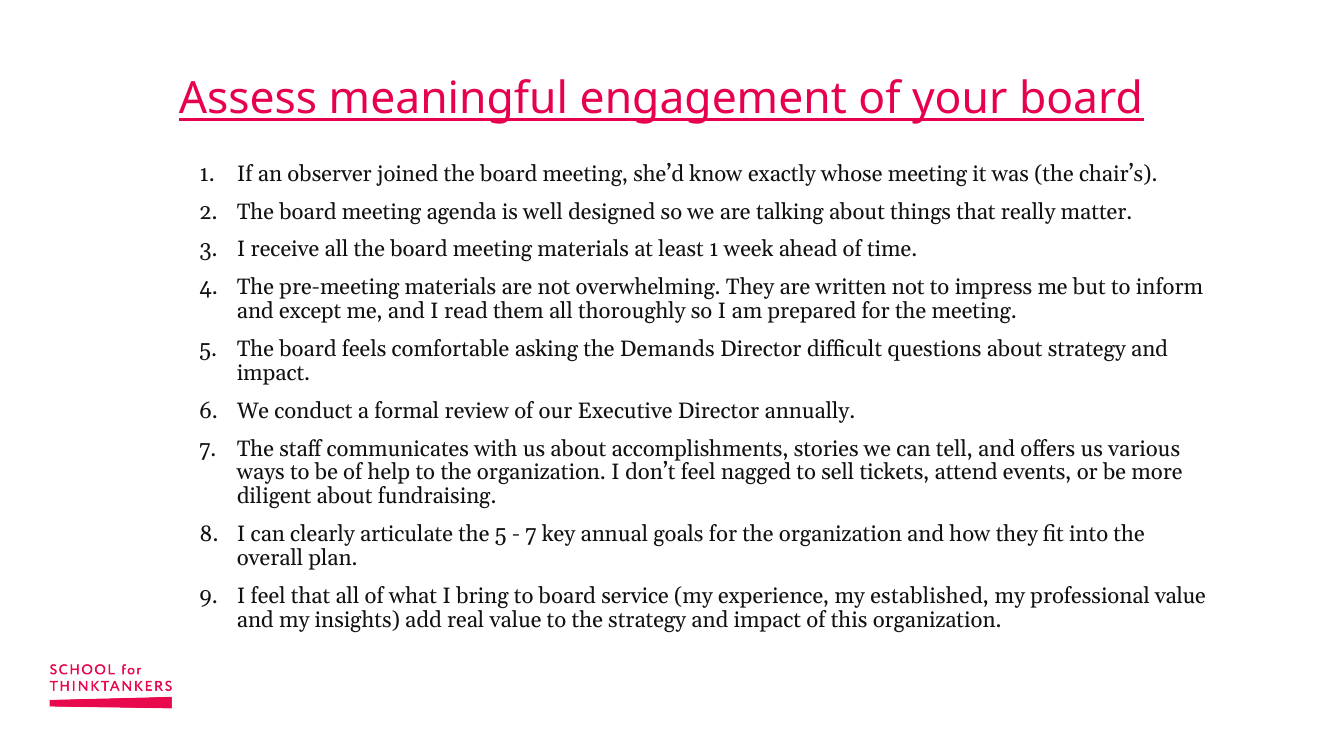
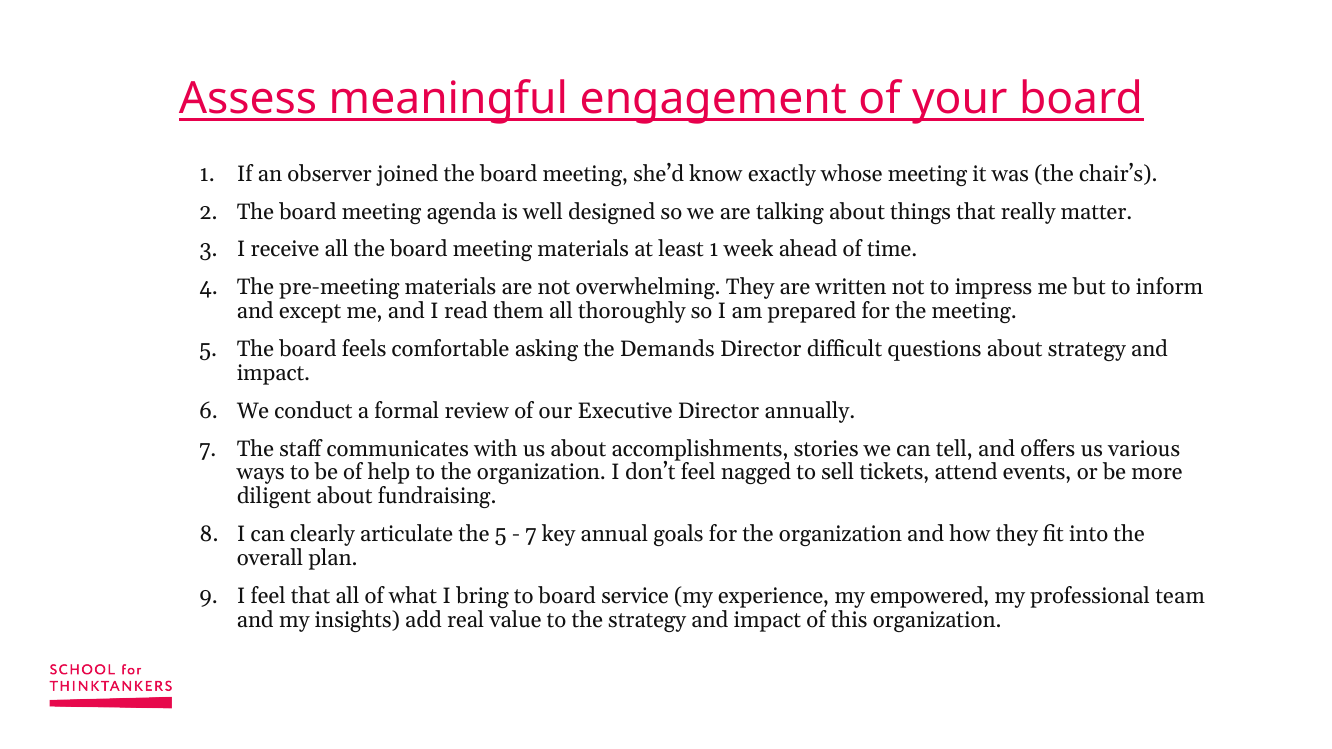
established: established -> empowered (930, 596)
professional value: value -> team (1180, 596)
